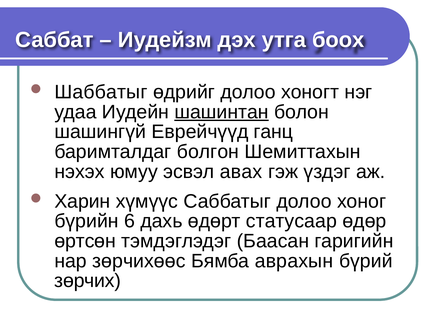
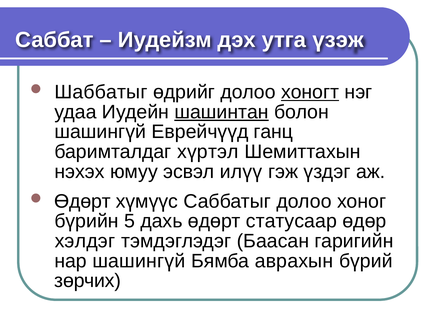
боох: боох -> үзэж (338, 40)
хоногт underline: none -> present (310, 92)
болгон: болгон -> хүртэл (208, 152)
авах: авах -> илүү (241, 172)
Харин: Харин -> Өдөрт (82, 201)
6: 6 -> 5 (130, 221)
өртсөн: өртсөн -> хэлдэг (85, 241)
нар зөрчихөөс: зөрчихөөс -> шашингүй (139, 261)
